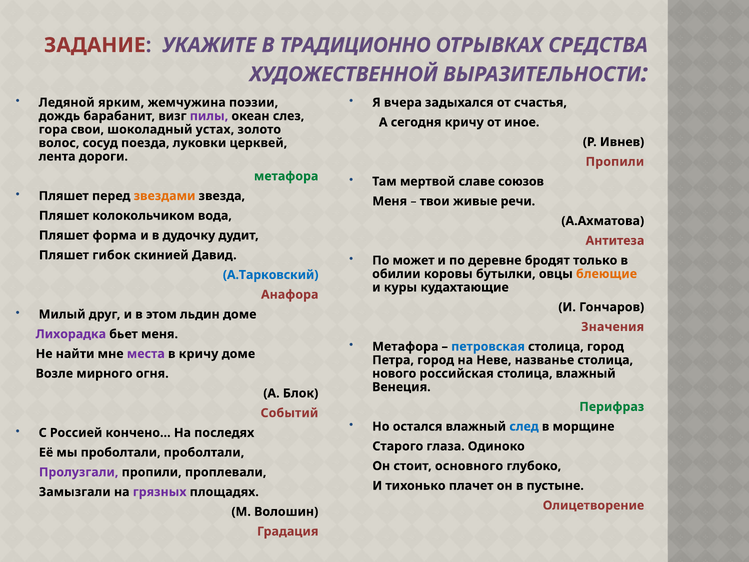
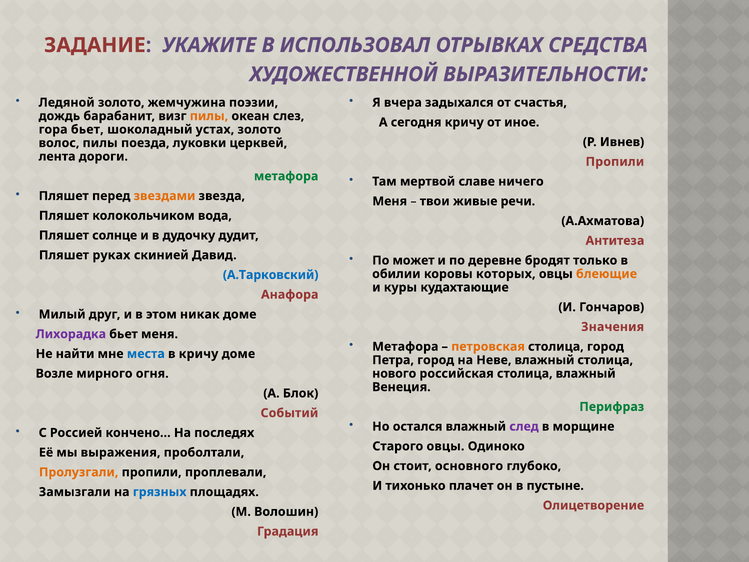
ТРАДИЦИОННО: ТРАДИЦИОННО -> ИСПОЛЬЗОВАЛ (355, 45)
Ледяной ярким: ярким -> золото (121, 102)
пилы colour: purple -> orange (209, 116)
гора свои: свои -> бьет (87, 129)
волос сосуд: сосуд -> пилы (100, 143)
союзов: союзов -> ничего (521, 181)
форма: форма -> солнце (115, 235)
гибок: гибок -> руках (111, 255)
бутылки: бутылки -> которых (506, 274)
льдин: льдин -> никак (200, 314)
петровская colour: blue -> orange (488, 346)
места colour: purple -> blue (146, 354)
Неве названье: названье -> влажный (544, 360)
след colour: blue -> purple (524, 426)
Старого глаза: глаза -> овцы (445, 446)
мы проболтали: проболтали -> выражения (121, 452)
Пролузгали colour: purple -> orange (79, 472)
грязных colour: purple -> blue (160, 492)
